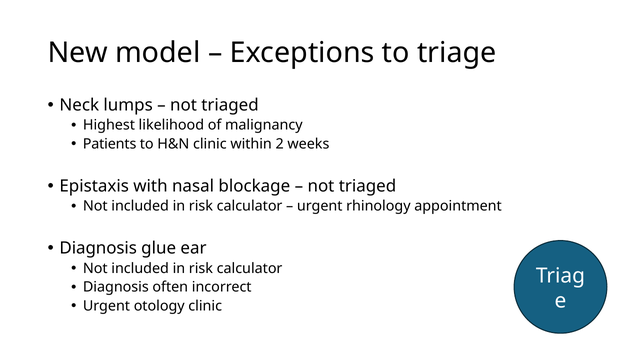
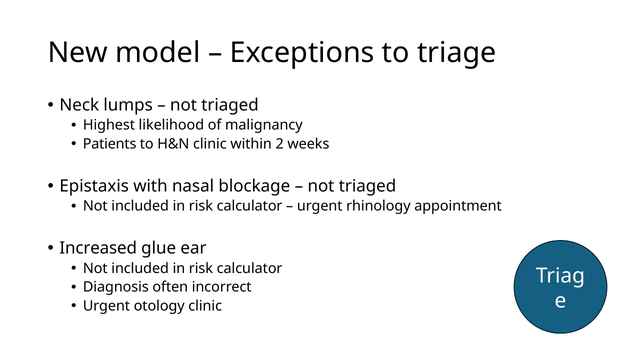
Diagnosis: Diagnosis -> Increased (98, 248)
